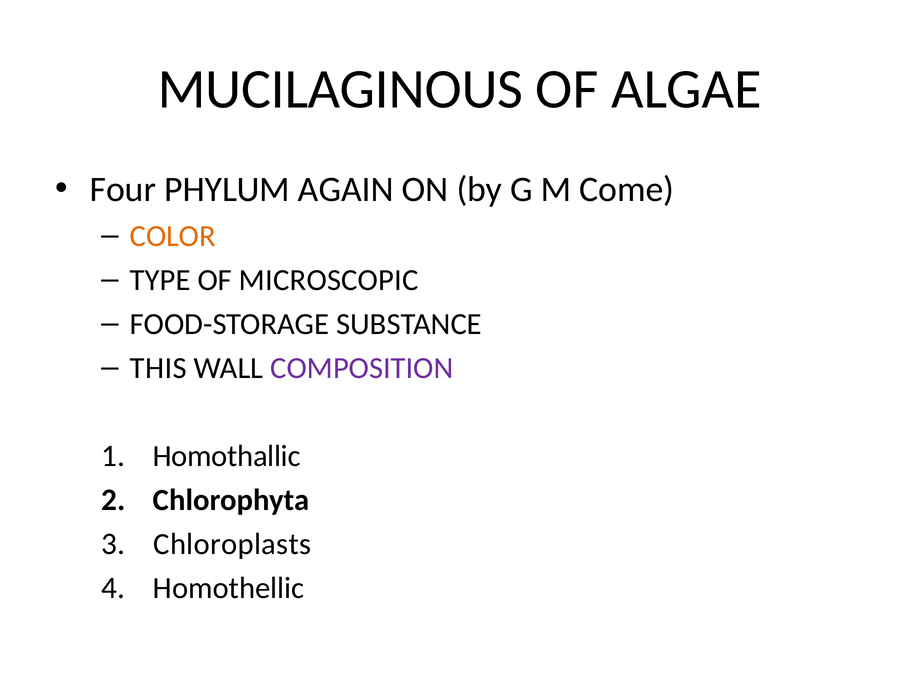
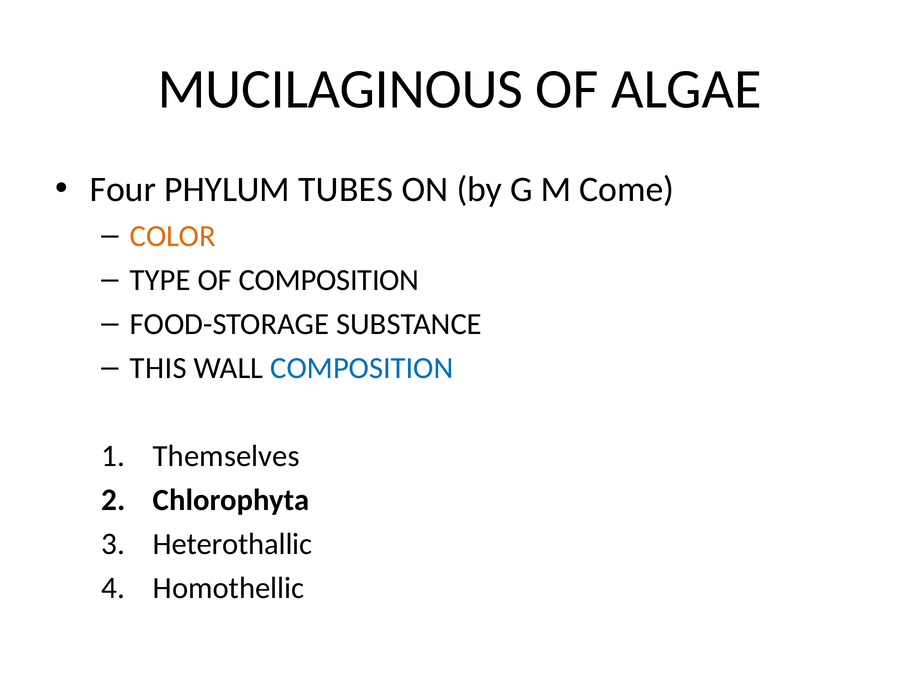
AGAIN: AGAIN -> TUBES (346, 190)
OF MICROSCOPIC: MICROSCOPIC -> COMPOSITION (329, 280)
COMPOSITION colour: purple -> blue (362, 368)
Homothallic: Homothallic -> Themselves (226, 456)
Chloroplasts: Chloroplasts -> Heterothallic (233, 544)
